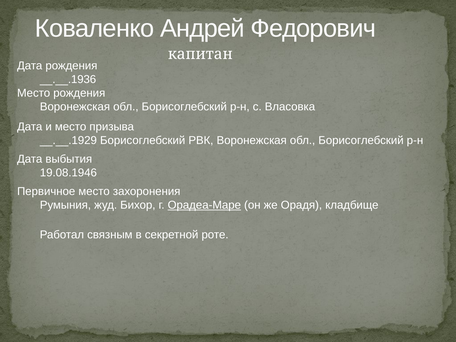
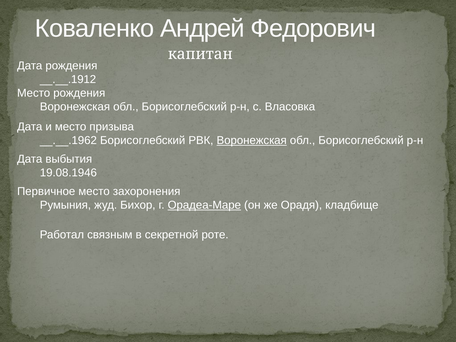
__.__.1936: __.__.1936 -> __.__.1912 (68, 79)
__.__.1929: __.__.1929 -> __.__.1962 (68, 140)
Воронежская underline: none -> present (252, 140)
